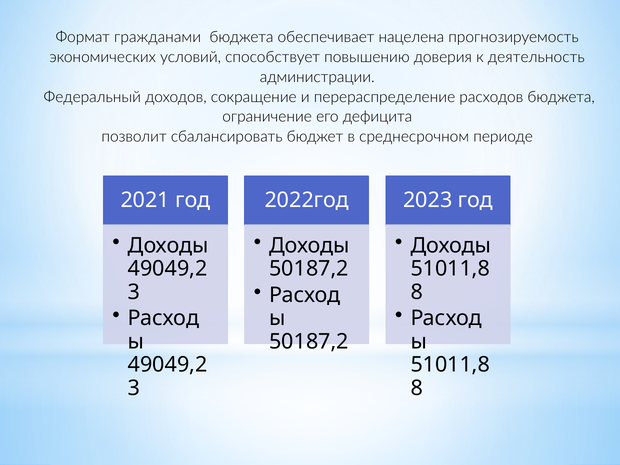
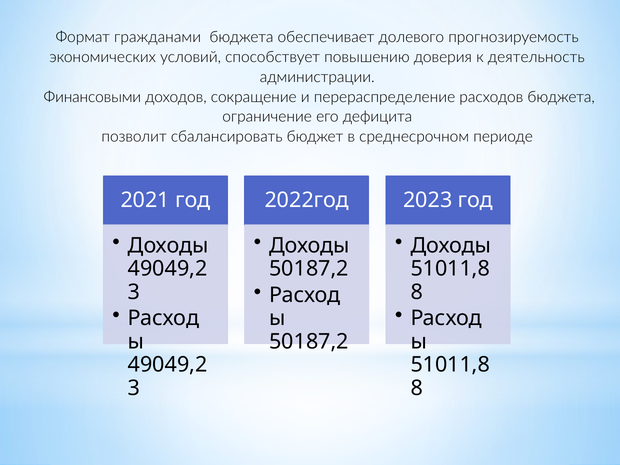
нацелена: нацелена -> долевого (411, 37)
Федеральный: Федеральный -> Финансовыми (92, 97)
